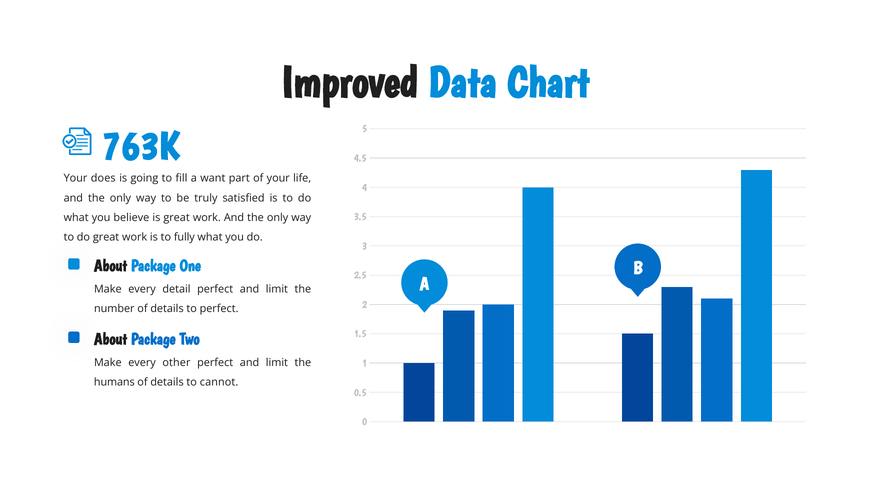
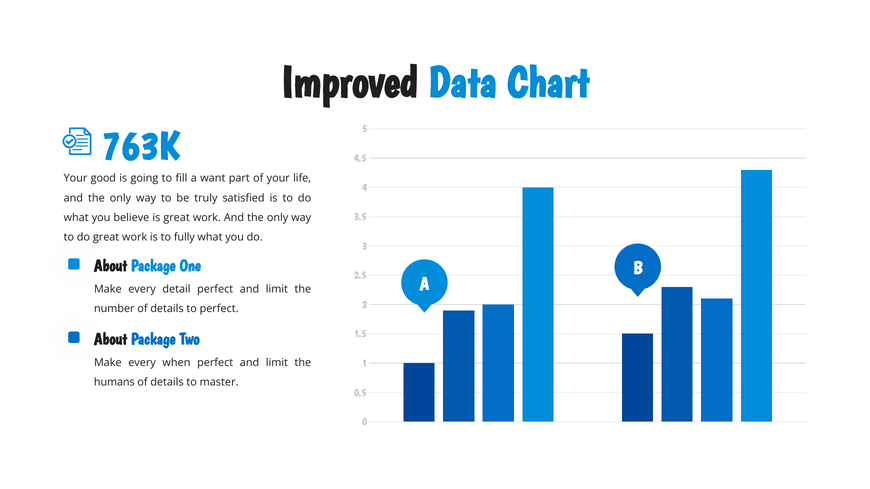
does: does -> good (103, 179)
other: other -> when (176, 363)
cannot: cannot -> master (219, 382)
